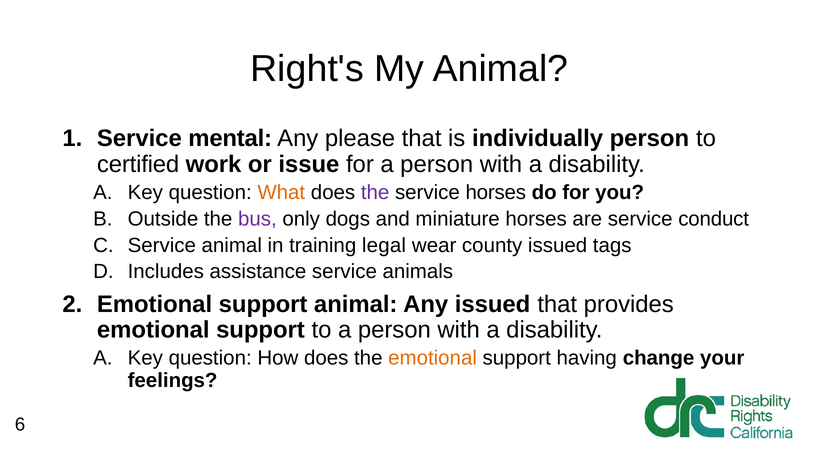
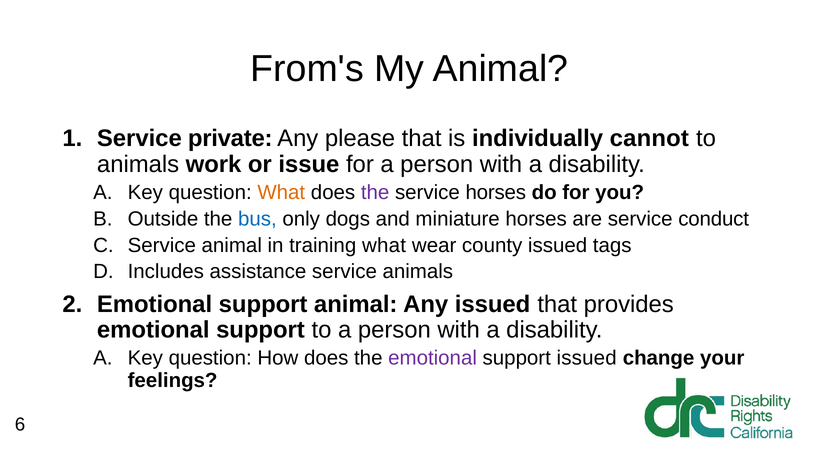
Right's: Right's -> From's (307, 69)
mental: mental -> private (230, 138)
individually person: person -> cannot (649, 138)
certified: certified -> animals (138, 164)
bus colour: purple -> blue (257, 219)
training legal: legal -> what (384, 245)
emotional colour: orange -> purple (433, 358)
support having: having -> issued (587, 358)
